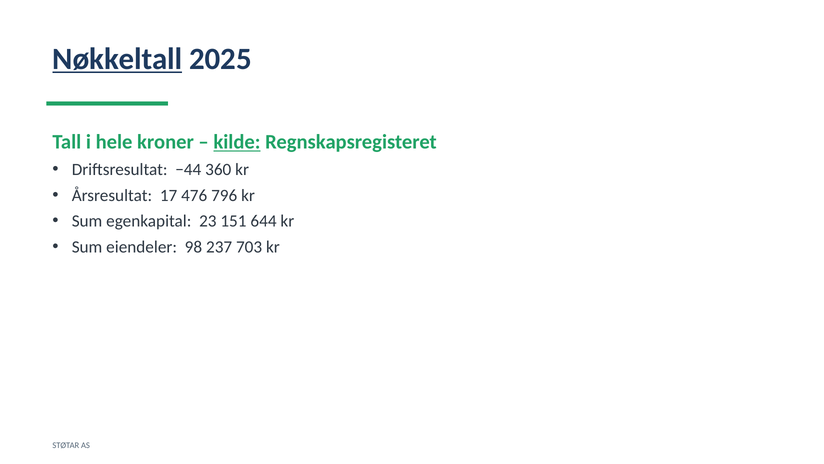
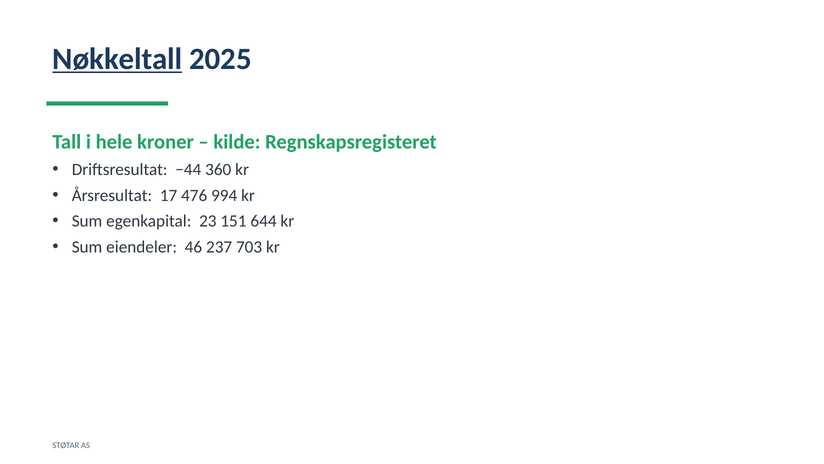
kilde underline: present -> none (237, 142)
796: 796 -> 994 (224, 195)
98: 98 -> 46 (193, 247)
